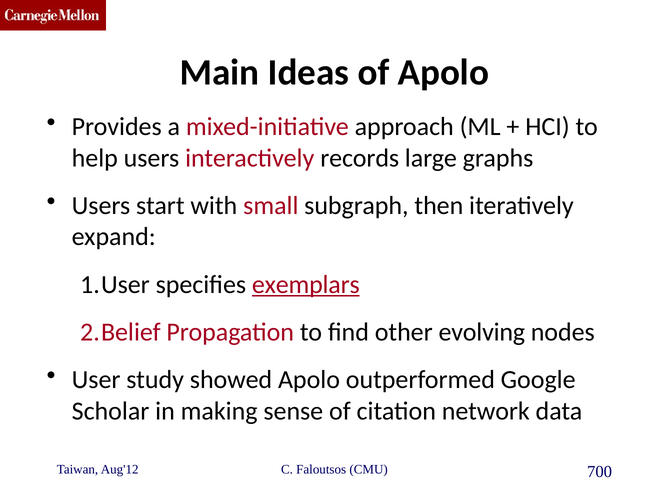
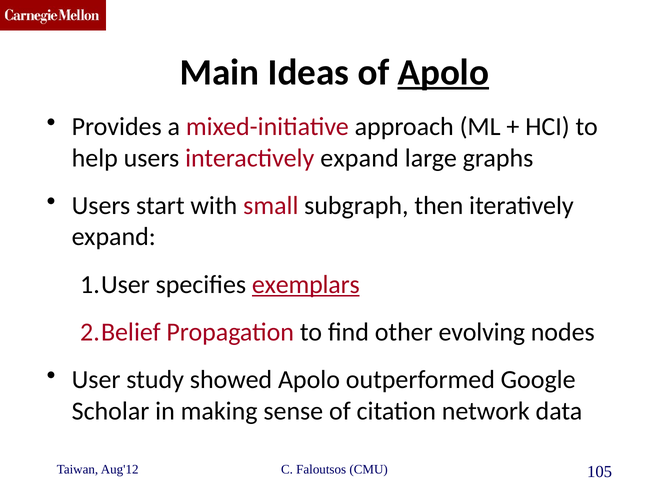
Apolo underline: none -> present (443, 72)
interactively records: records -> expand (360, 158)
700: 700 -> 105 (600, 472)
